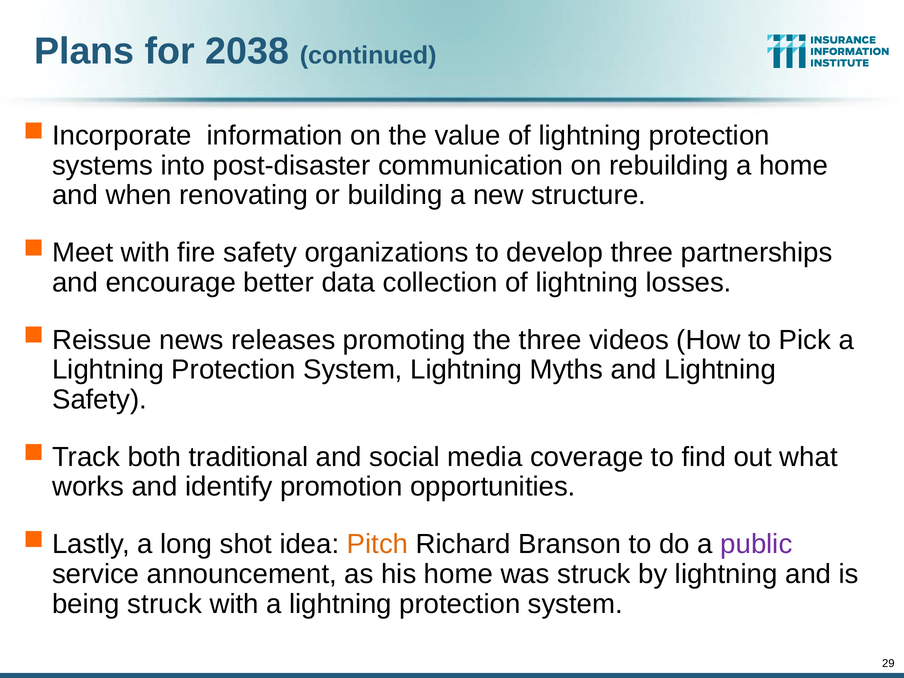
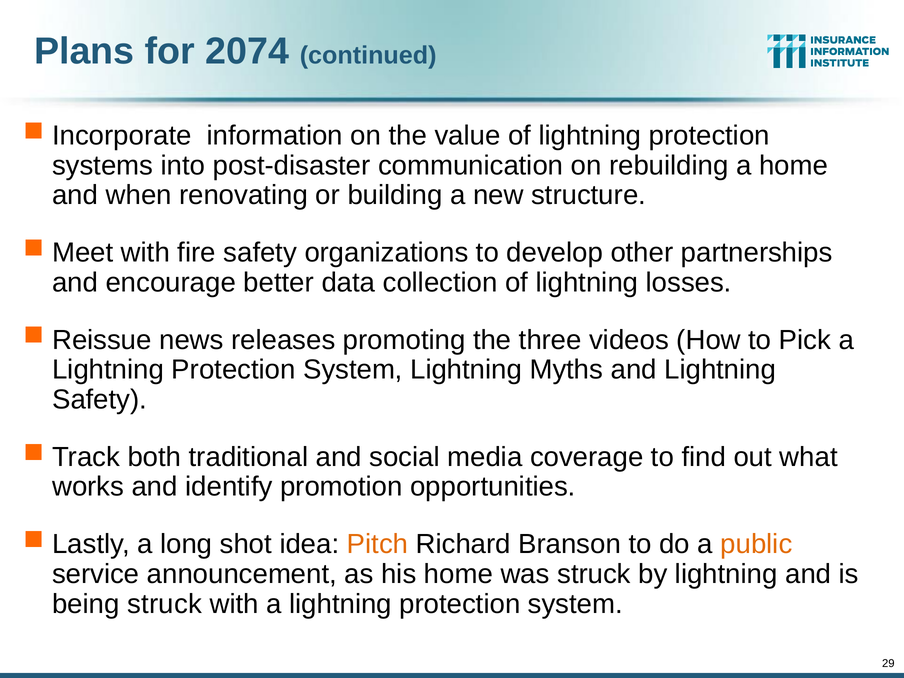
2038: 2038 -> 2074 (247, 51)
develop three: three -> other (642, 253)
public colour: purple -> orange (756, 544)
